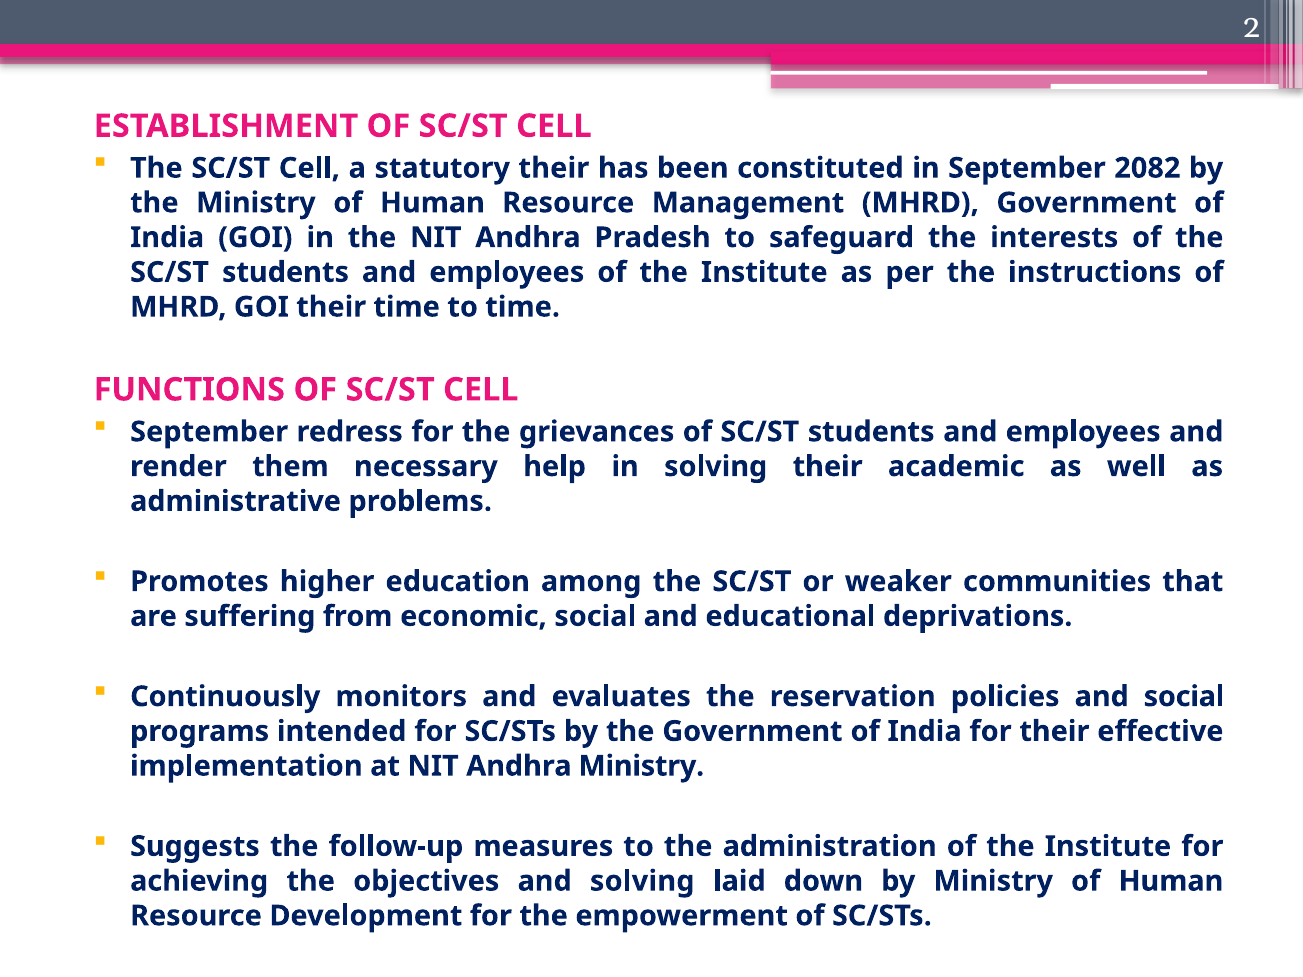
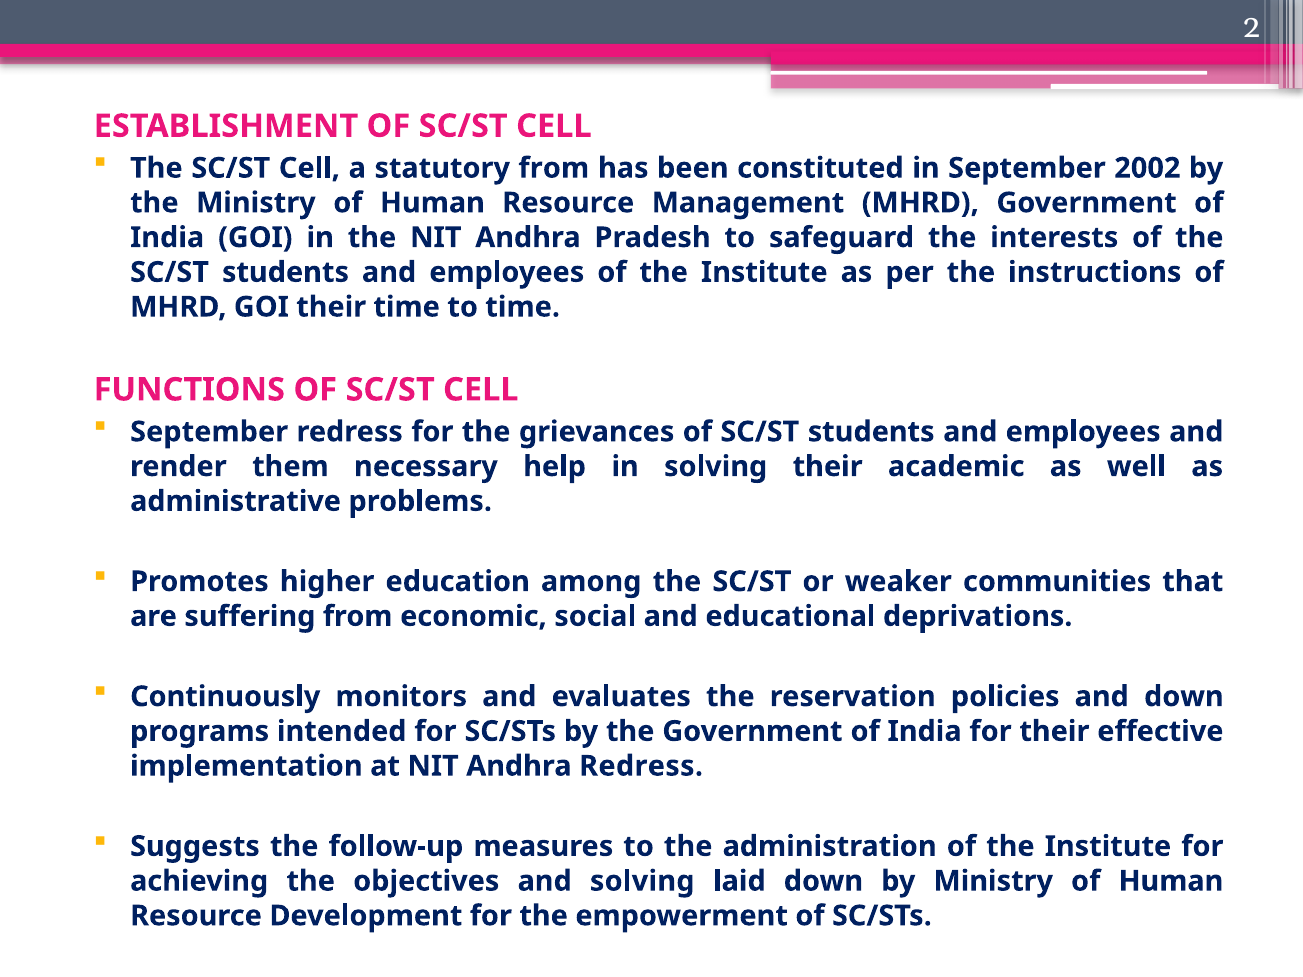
statutory their: their -> from (554, 168)
2082: 2082 -> 2002 (1147, 168)
and social: social -> down (1184, 697)
Andhra Ministry: Ministry -> Redress (641, 766)
